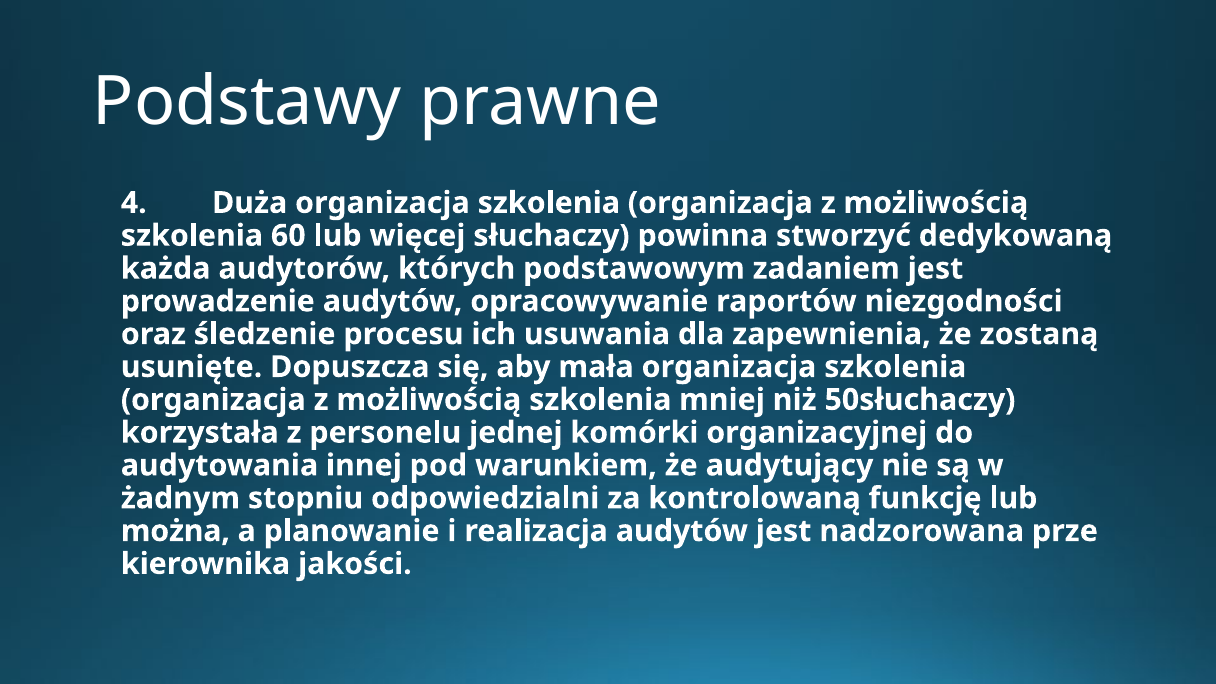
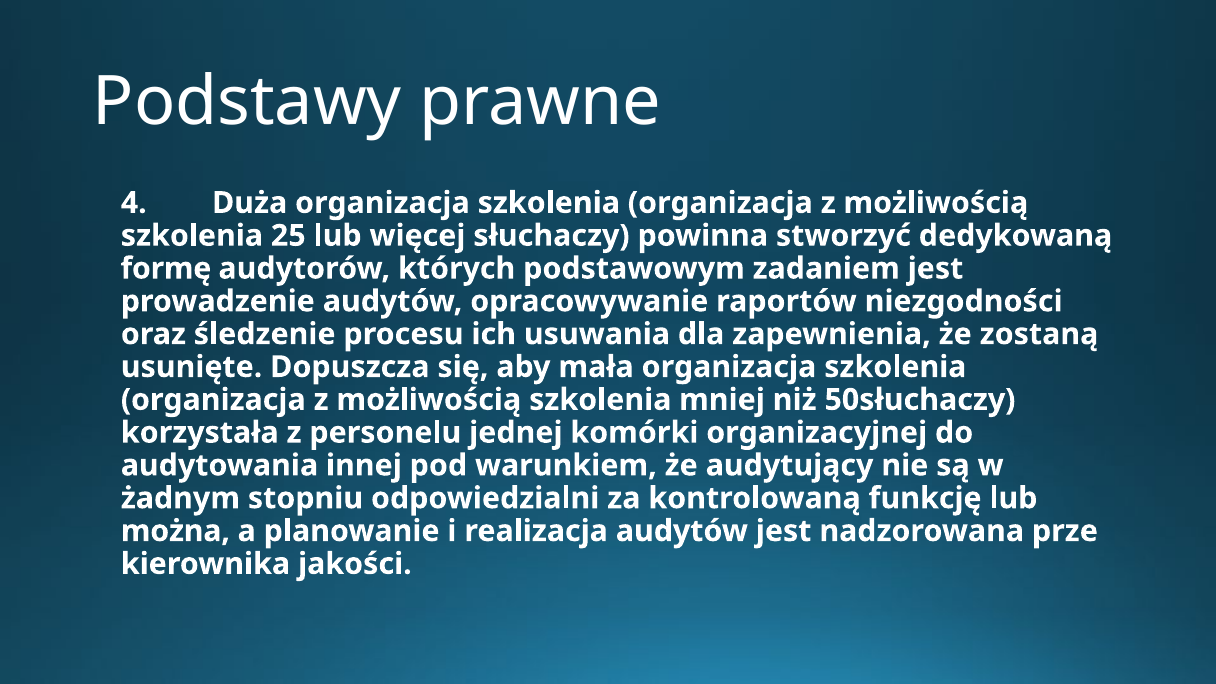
60: 60 -> 25 (288, 236)
każda: każda -> formę (166, 269)
